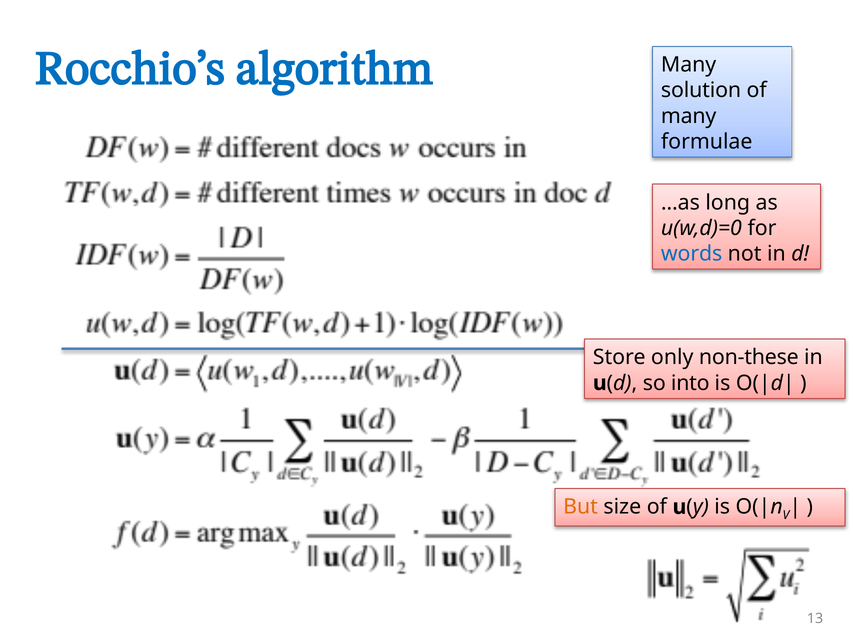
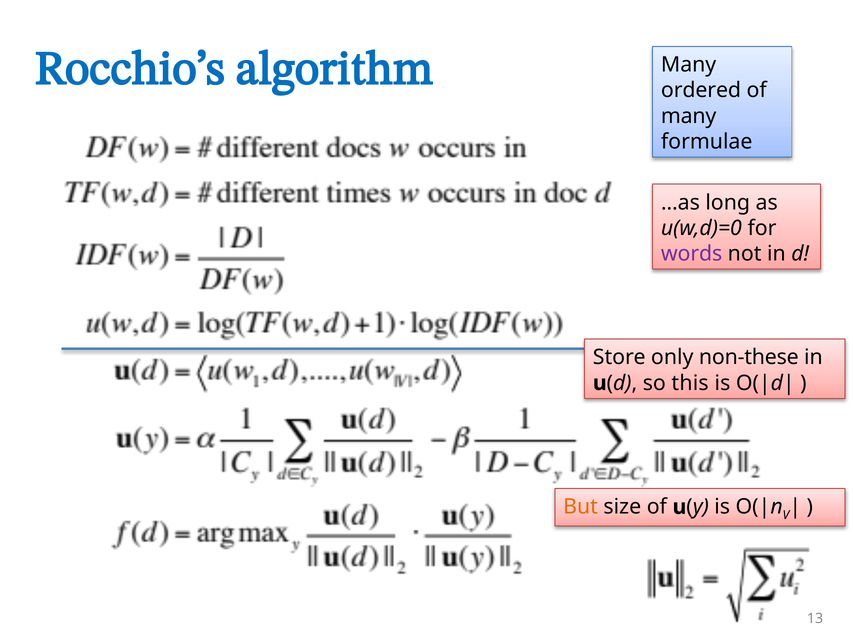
solution: solution -> ordered (701, 90)
words colour: blue -> purple (692, 254)
into: into -> this (690, 383)
